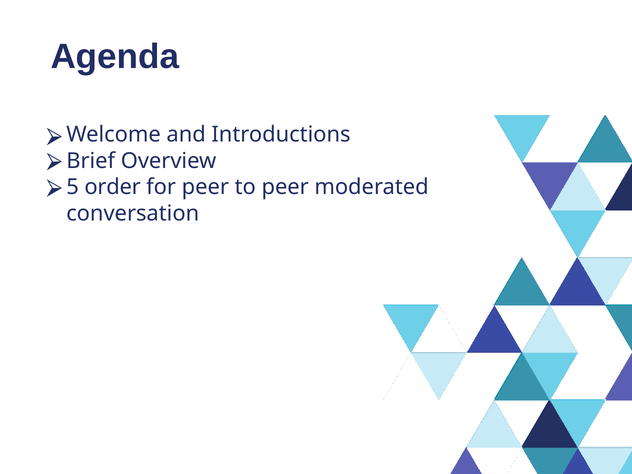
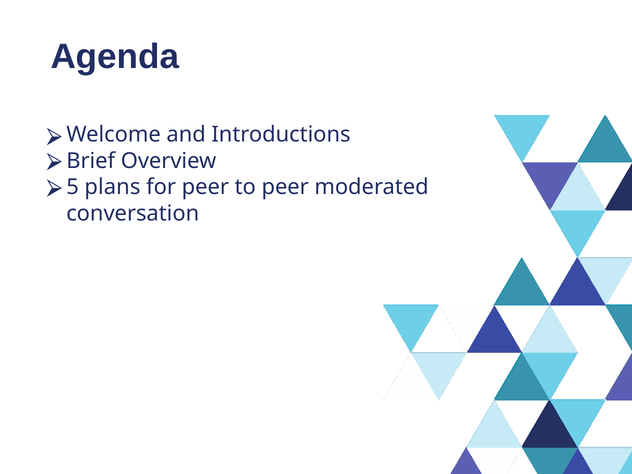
order: order -> plans (112, 187)
